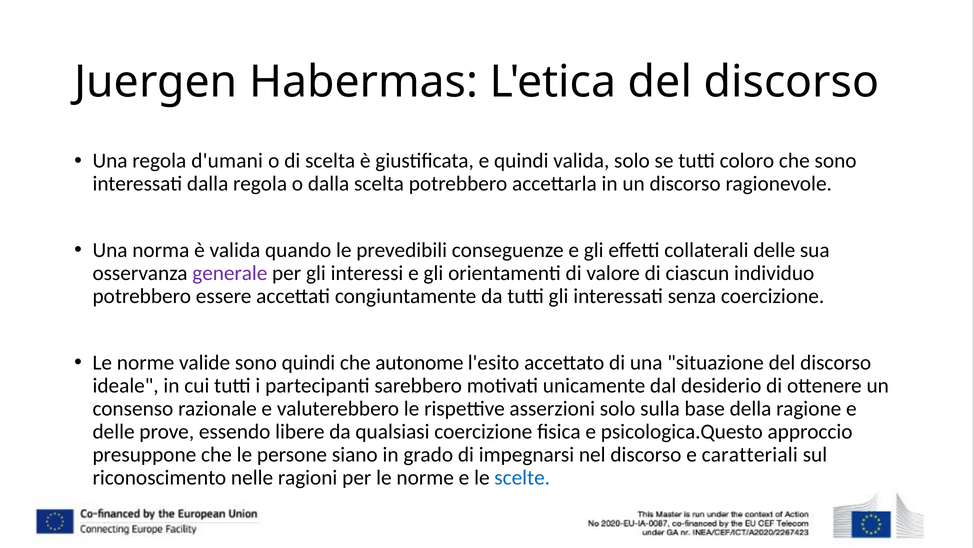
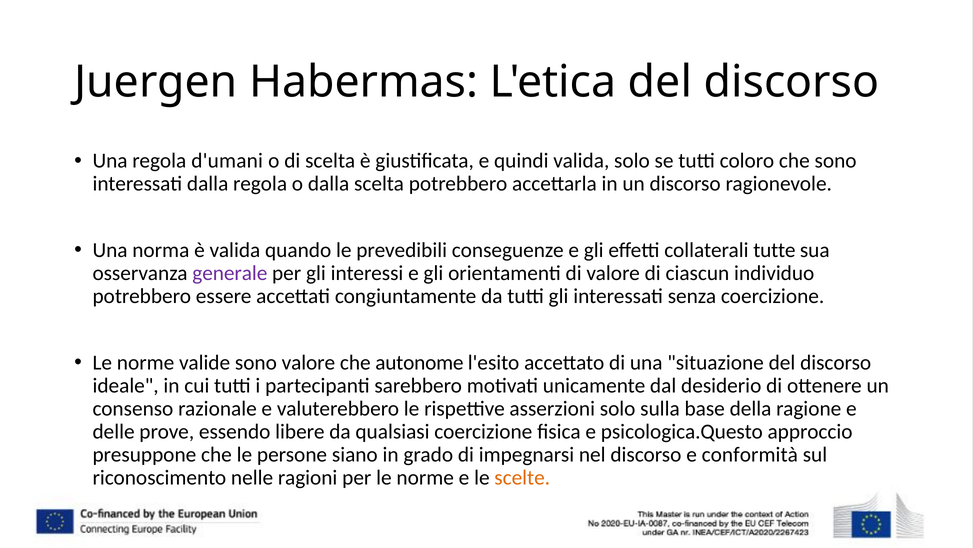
collaterali delle: delle -> tutte (774, 250)
sono quindi: quindi -> valore (308, 363)
caratteriali: caratteriali -> conformità (750, 455)
scelte colour: blue -> orange (522, 478)
